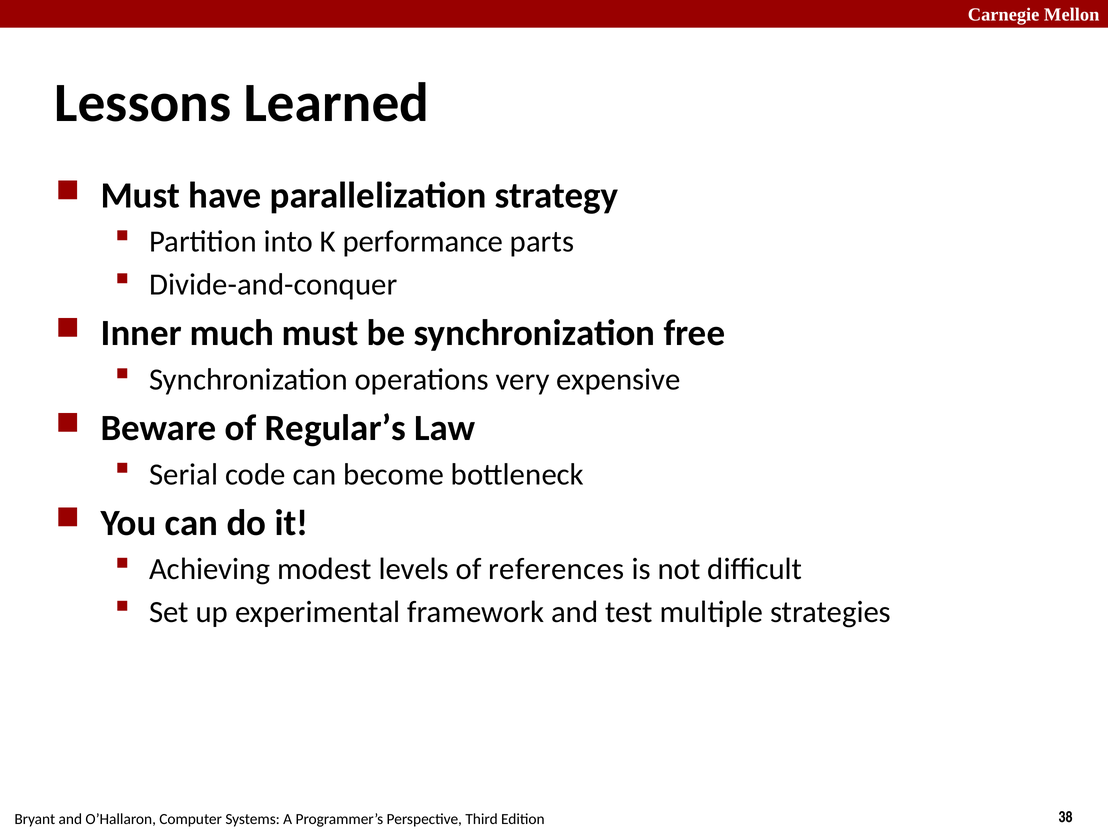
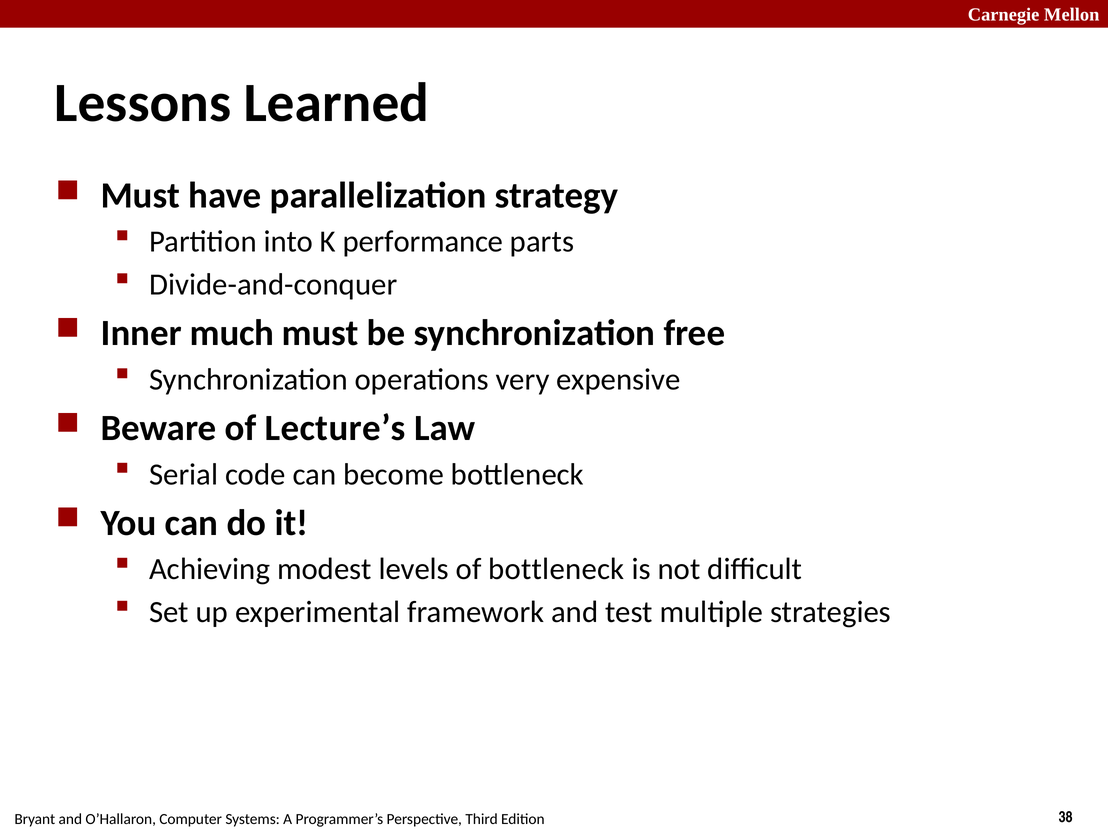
Regular’s: Regular’s -> Lecture’s (335, 428)
of references: references -> bottleneck (556, 569)
